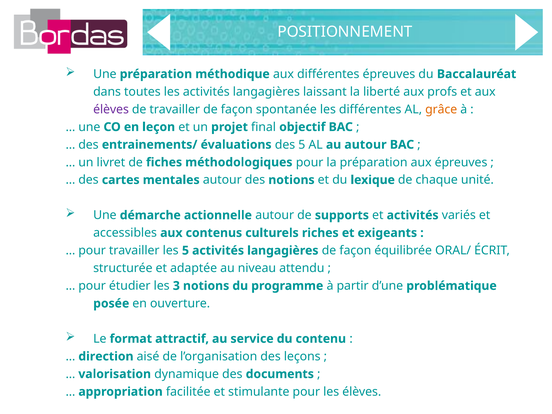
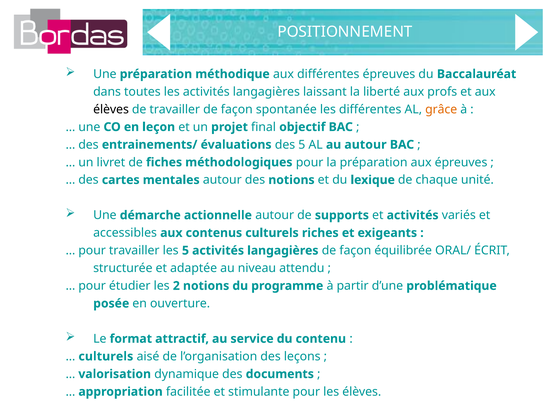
élèves colour: purple -> black (111, 109)
3: 3 -> 2 (176, 286)
direction: direction -> culturels (106, 356)
